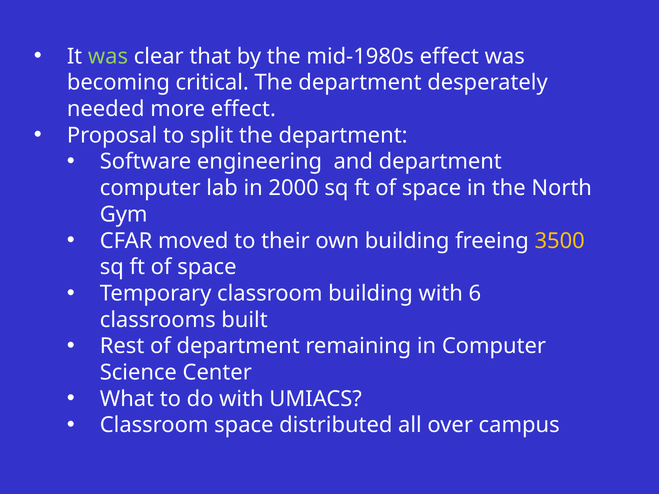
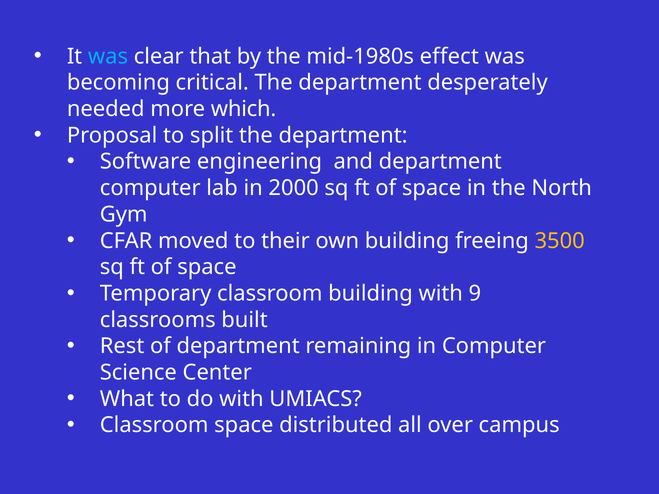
was colour: light green -> light blue (108, 56)
more effect: effect -> which (244, 109)
6: 6 -> 9 (475, 294)
